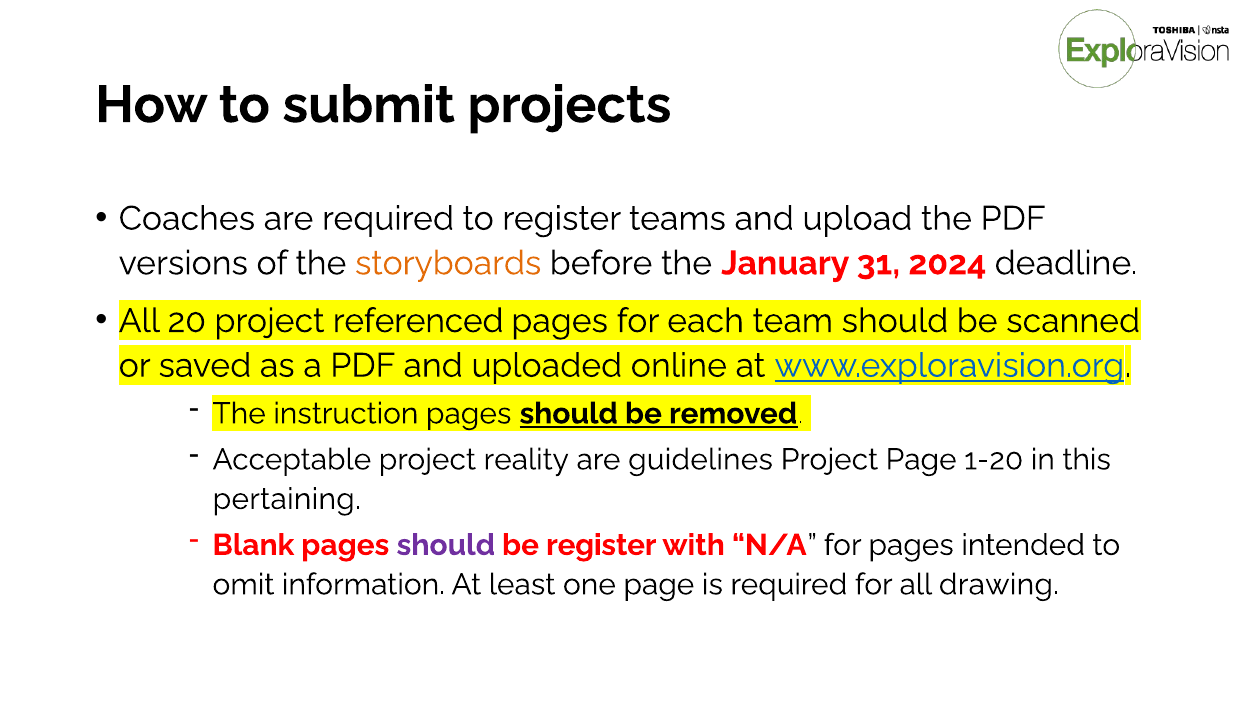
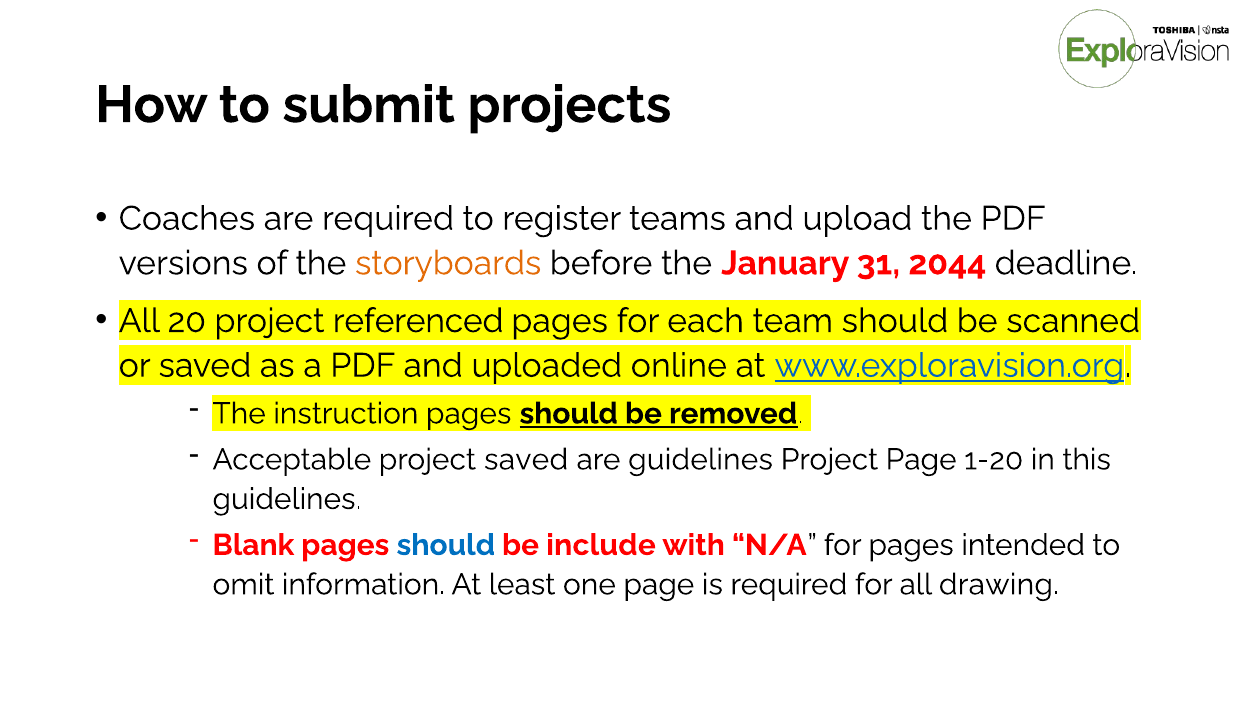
2024: 2024 -> 2044 (947, 263)
project reality: reality -> saved (526, 460)
pertaining: pertaining -> guidelines (287, 499)
should colour: purple -> blue (446, 545)
be register: register -> include (601, 545)
